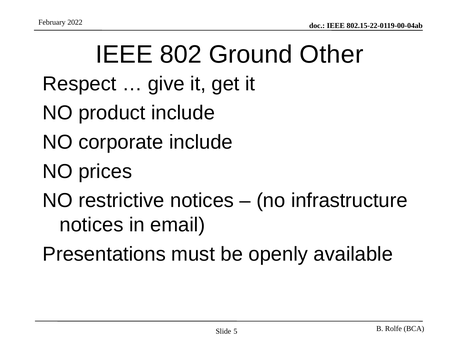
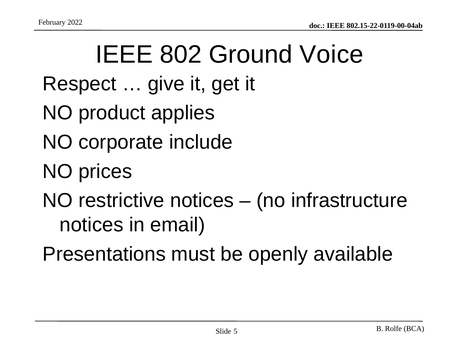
Other: Other -> Voice (332, 54)
product include: include -> applies (183, 113)
